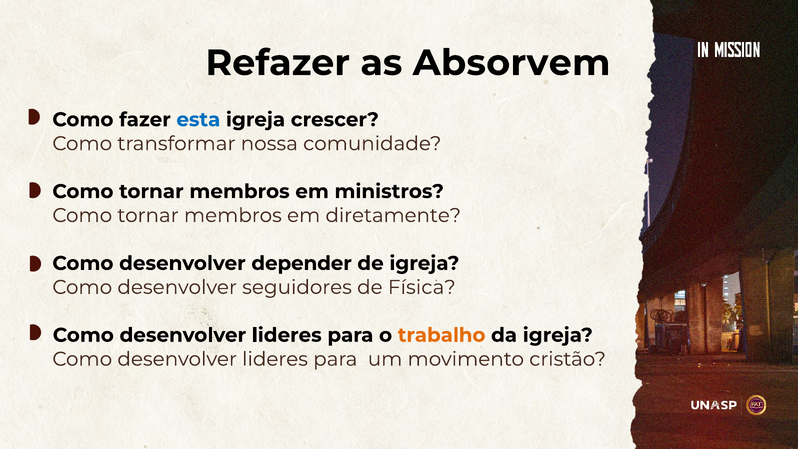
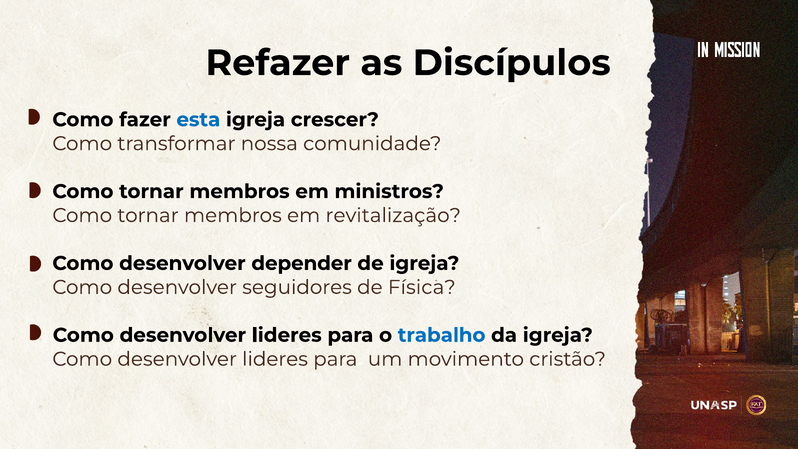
Absorvem: Absorvem -> Discípulos (512, 63)
diretamente: diretamente -> revitalização (393, 215)
trabalho colour: orange -> blue (442, 335)
